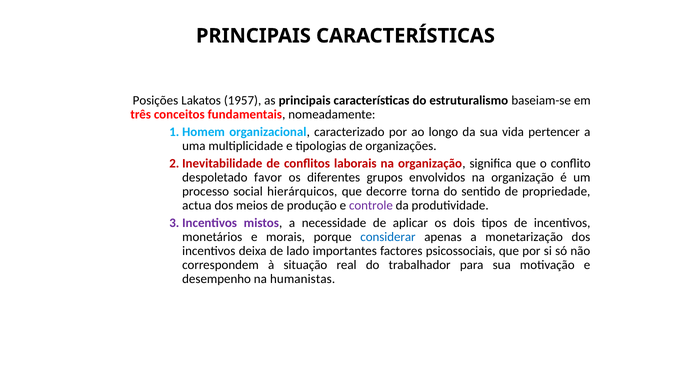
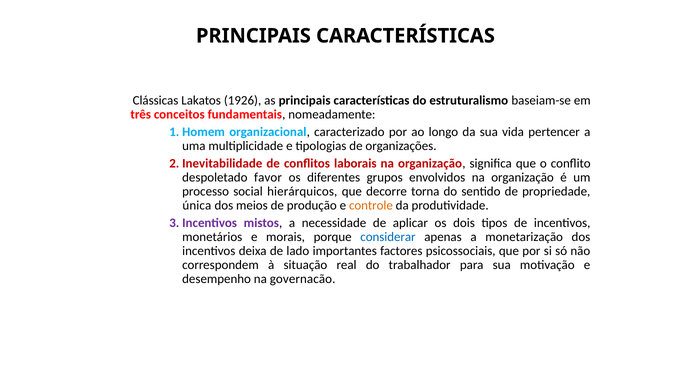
Posições: Posições -> Clássicas (156, 100)
1957: 1957 -> 1926 (243, 100)
actua: actua -> única (197, 205)
controle colour: purple -> orange (371, 205)
humanistas: humanistas -> governacão (303, 279)
